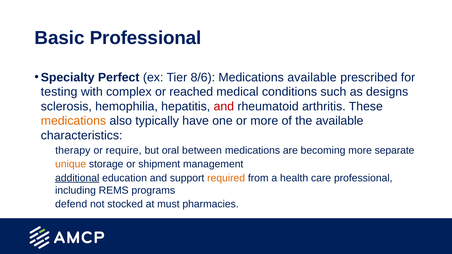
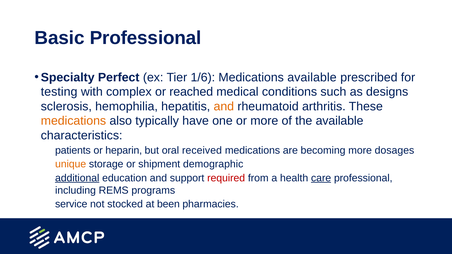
8/6: 8/6 -> 1/6 (203, 77)
and colour: red -> orange (224, 106)
therapy: therapy -> patients (73, 150)
require: require -> heparin (124, 150)
between: between -> received (202, 150)
separate: separate -> dosages (394, 150)
management: management -> demographic (213, 164)
required colour: orange -> red (226, 178)
care underline: none -> present (321, 178)
defend: defend -> service (71, 204)
must: must -> been (168, 204)
